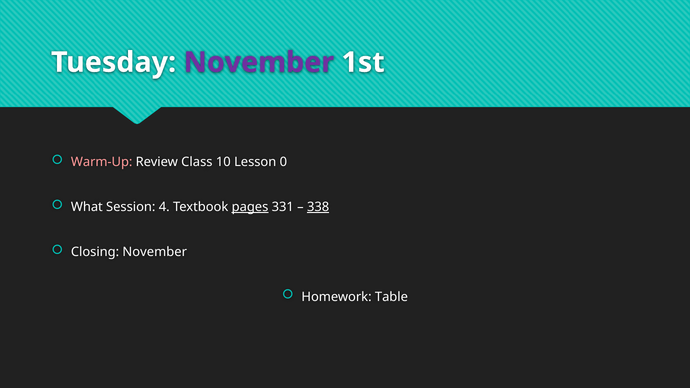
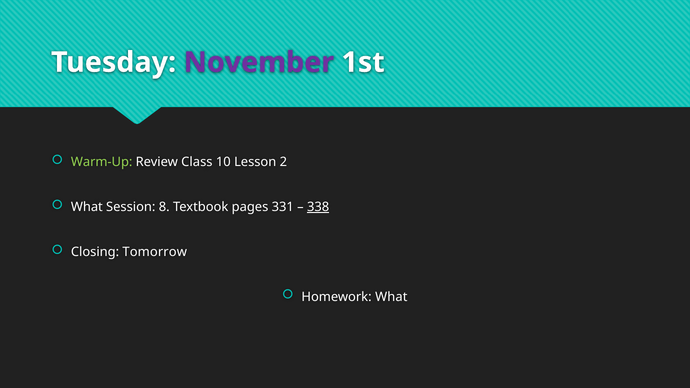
Warm-Up colour: pink -> light green (102, 162)
0: 0 -> 2 (283, 162)
4: 4 -> 8 (164, 207)
pages underline: present -> none (250, 207)
Closing November: November -> Tomorrow (155, 252)
Homework Table: Table -> What (391, 297)
